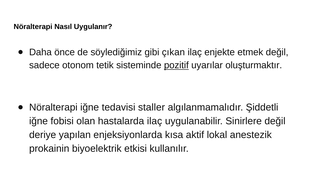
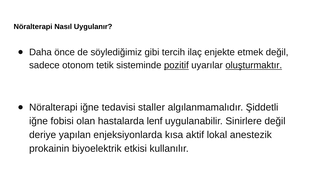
çıkan: çıkan -> tercih (173, 52)
oluşturmaktır underline: none -> present (254, 65)
hastalarda ilaç: ilaç -> lenf (155, 121)
